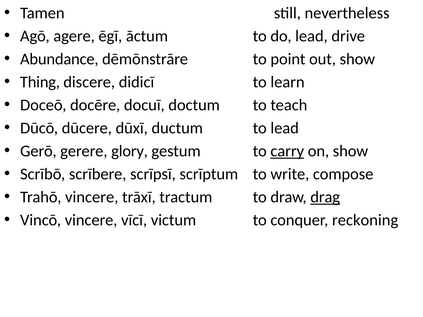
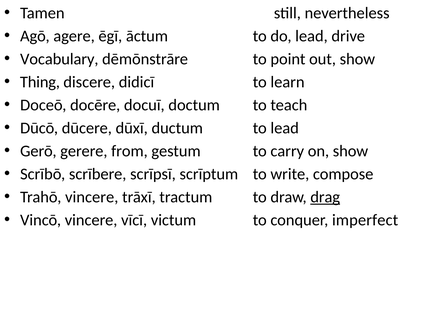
Abundance: Abundance -> Vocabulary (59, 59)
glory: glory -> from (129, 151)
carry underline: present -> none (287, 151)
reckoning: reckoning -> imperfect (365, 220)
